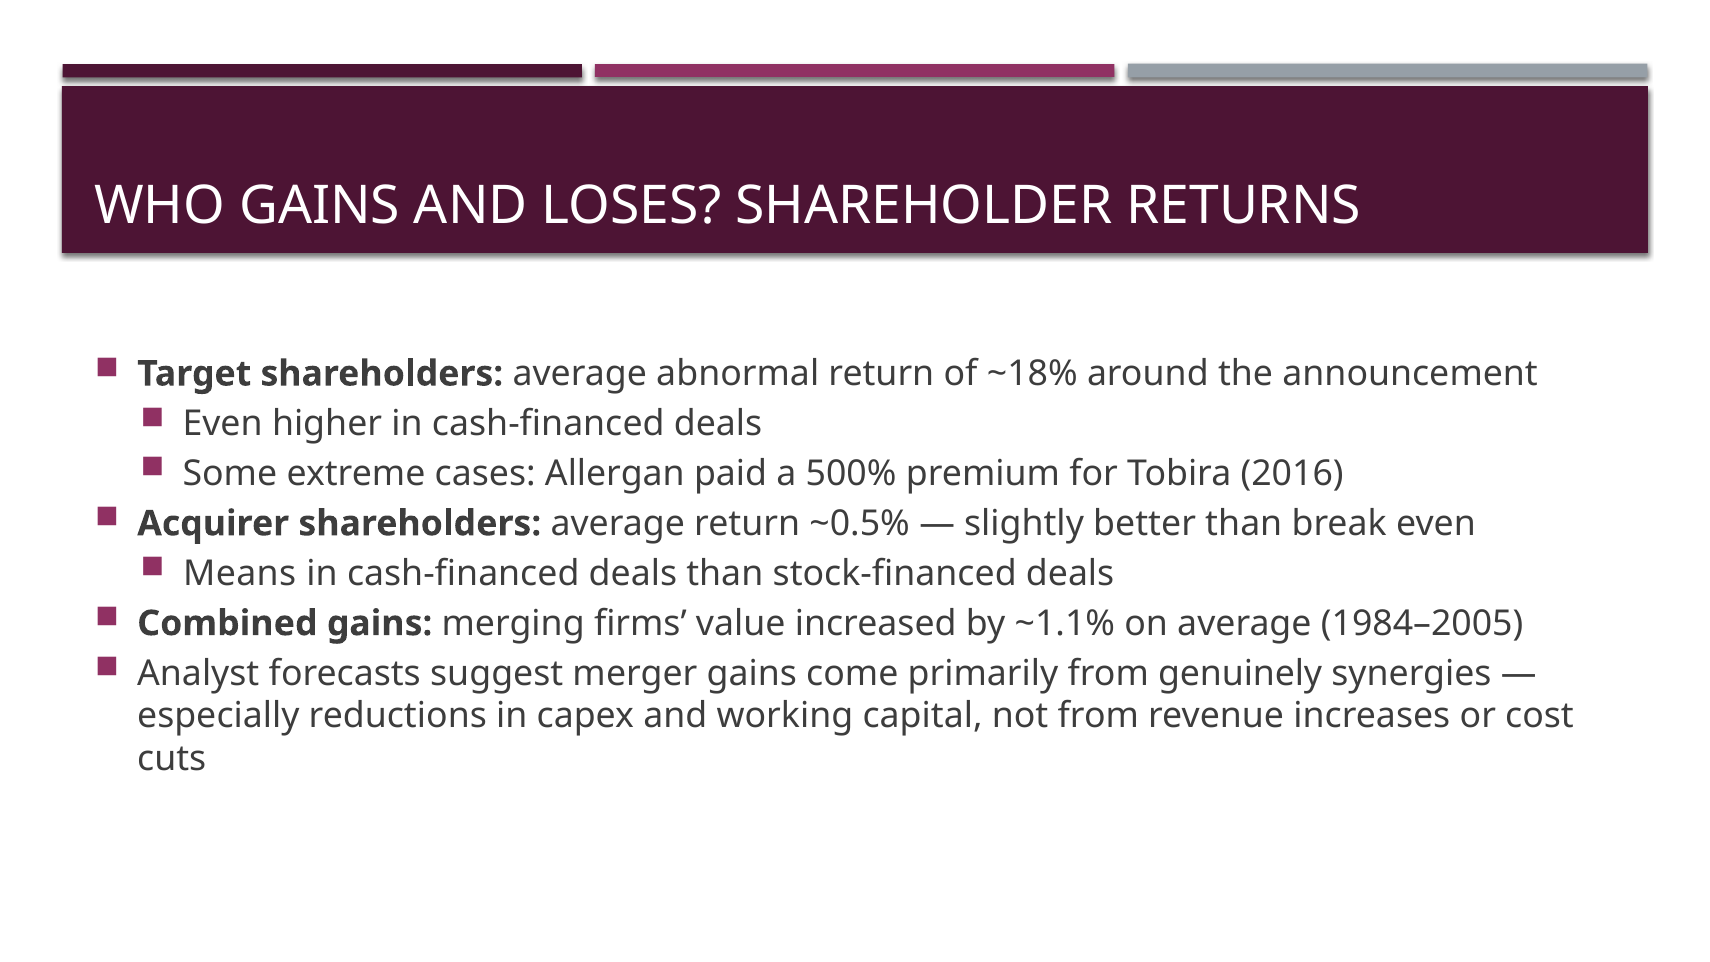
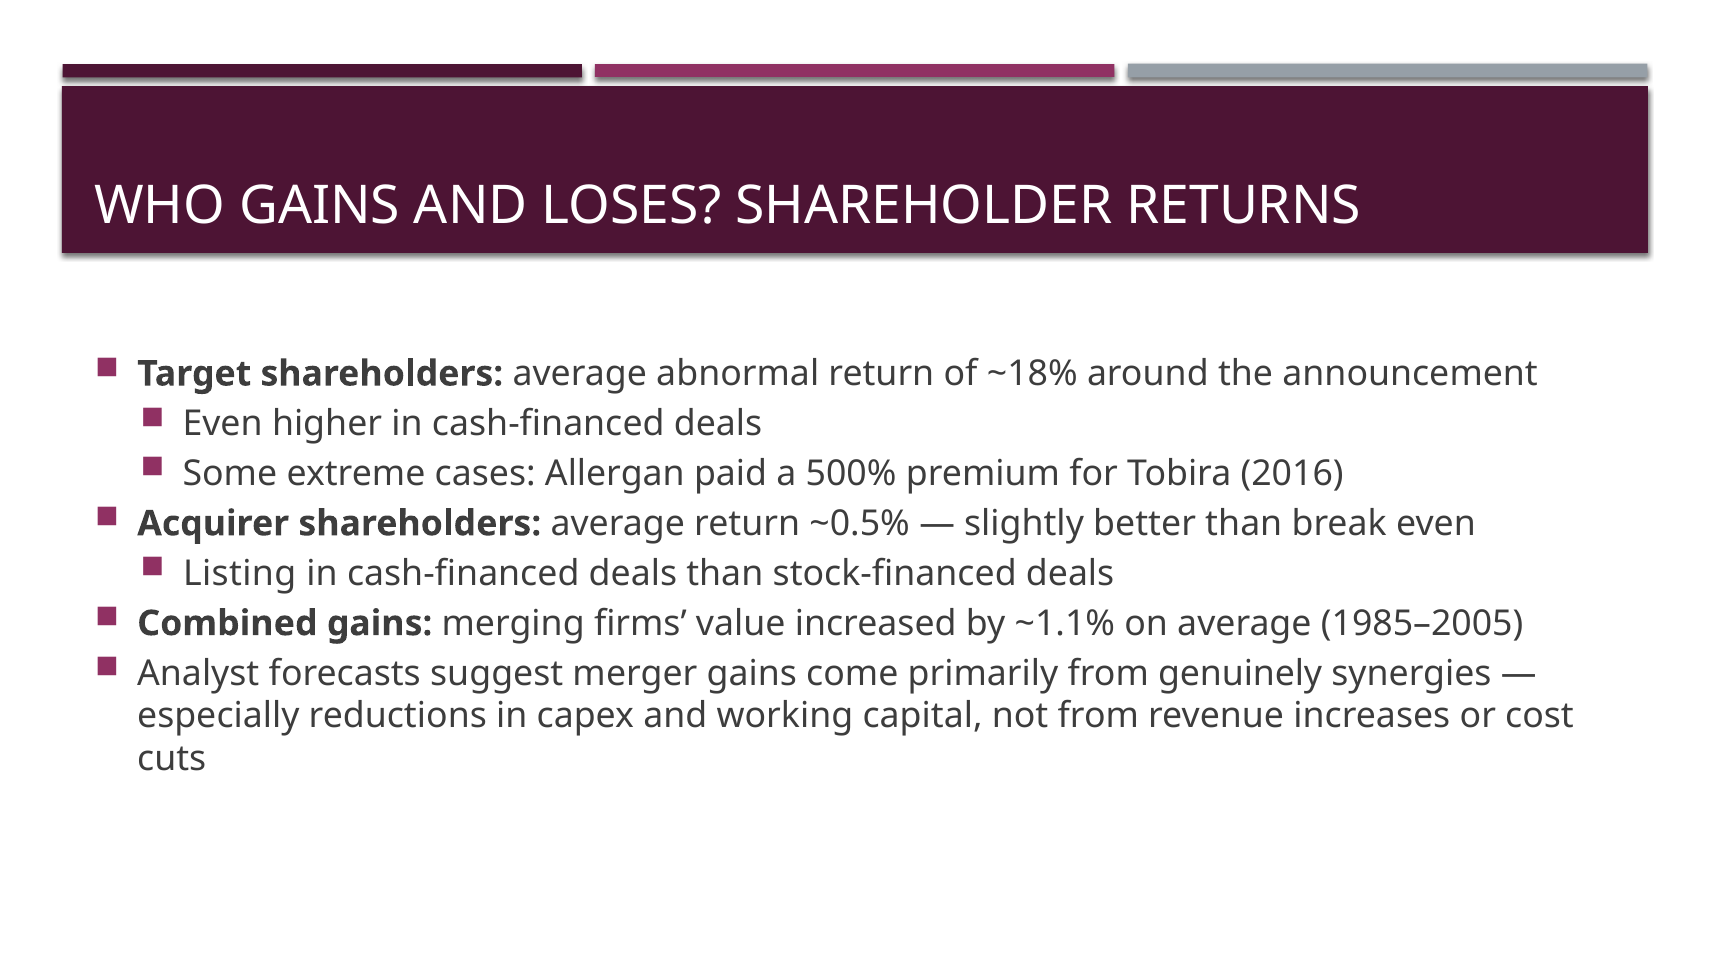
Means: Means -> Listing (240, 573)
1984–2005: 1984–2005 -> 1985–2005 (1422, 623)
